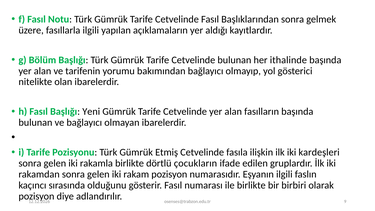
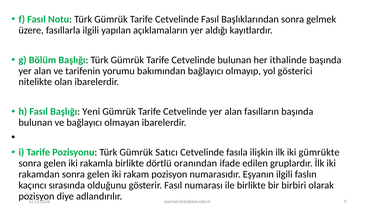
Etmiş: Etmiş -> Satıcı (167, 152)
kardeşleri: kardeşleri -> gümrükte (319, 152)
çocukların: çocukların -> oranından (196, 163)
